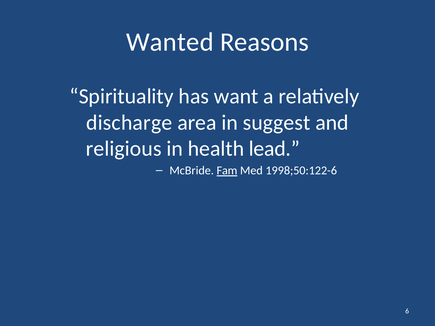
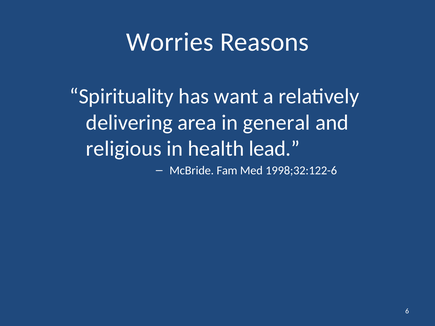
Wanted: Wanted -> Worries (170, 42)
discharge: discharge -> delivering (129, 123)
suggest: suggest -> general (277, 123)
Fam underline: present -> none (227, 171)
1998;50:122-6: 1998;50:122-6 -> 1998;32:122-6 (301, 171)
